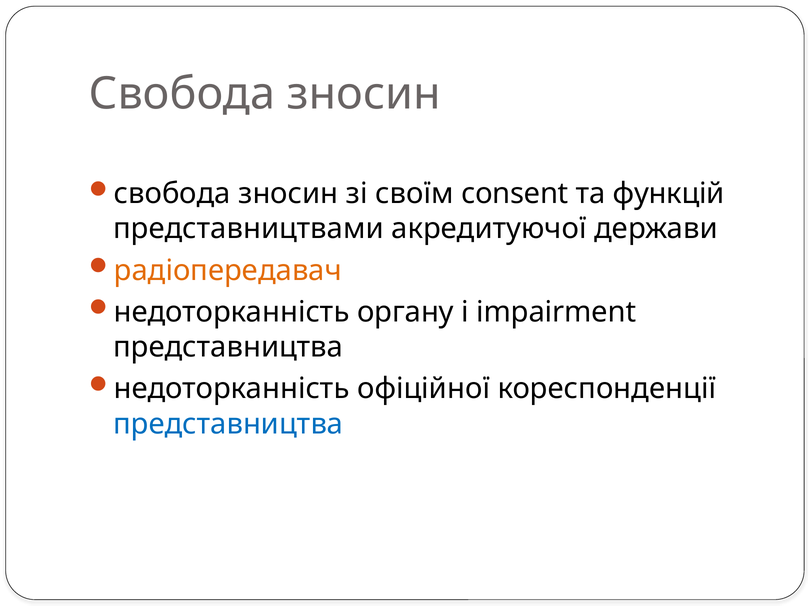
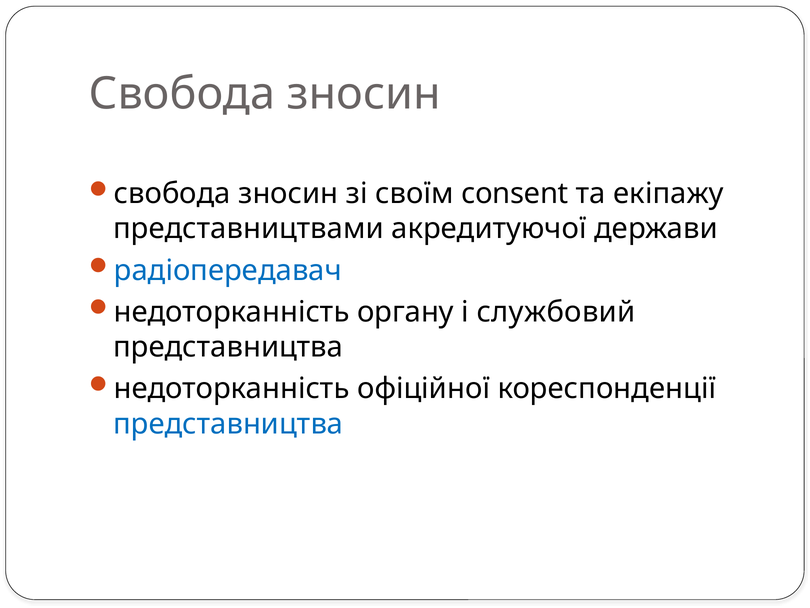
функцій: функцій -> екіпажу (669, 193)
радіопередавач colour: orange -> blue (228, 270)
impairment: impairment -> службовий (556, 312)
